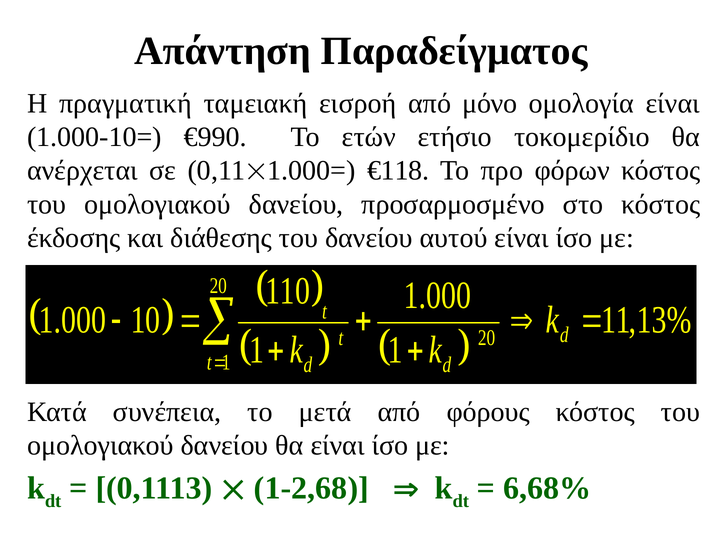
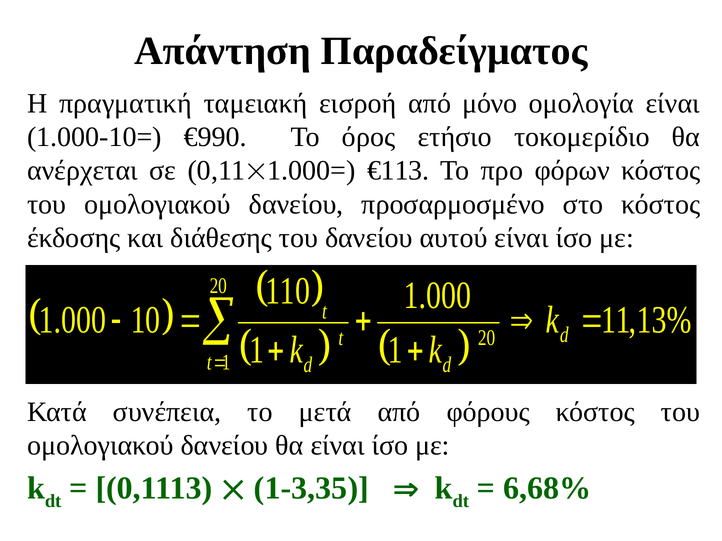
ετών: ετών -> όρος (369, 137)
€118: €118 -> €113 (398, 171)
1-2,68: 1-2,68 -> 1-3,35 (311, 489)
